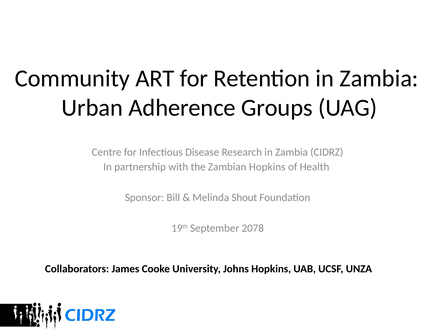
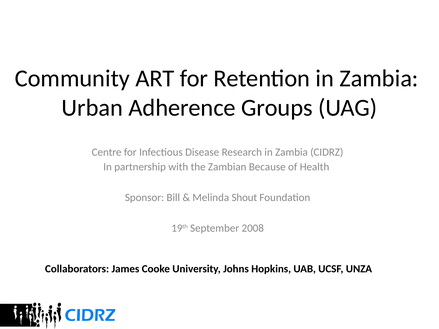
Zambian Hopkins: Hopkins -> Because (267, 167)
2078: 2078 -> 2008 (253, 228)
